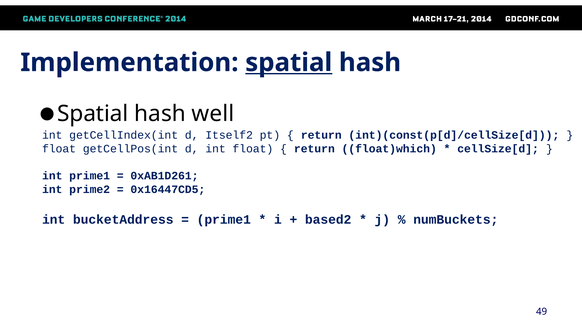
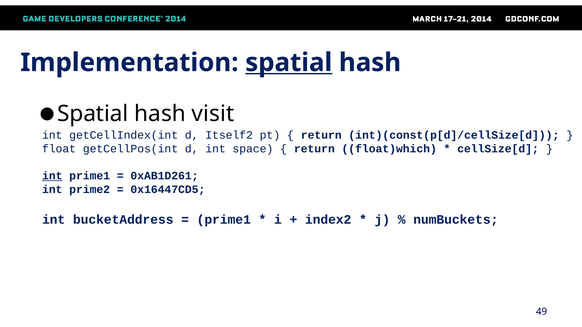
well: well -> visit (213, 114)
int float: float -> space (253, 149)
int underline: none -> present (52, 176)
based2: based2 -> index2 (328, 220)
